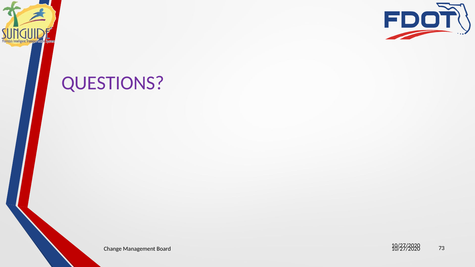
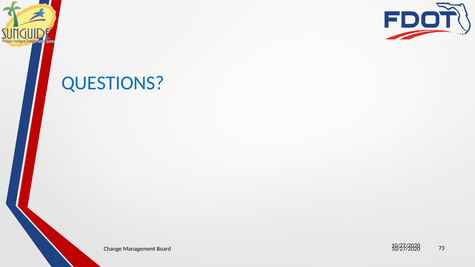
QUESTIONS colour: purple -> blue (113, 83)
